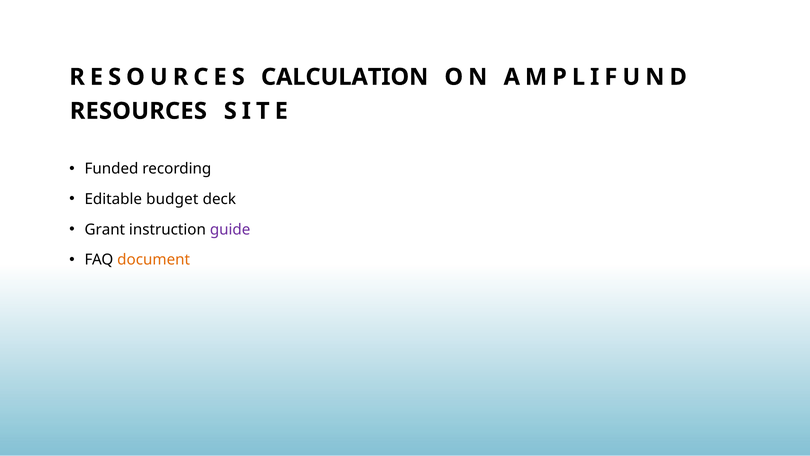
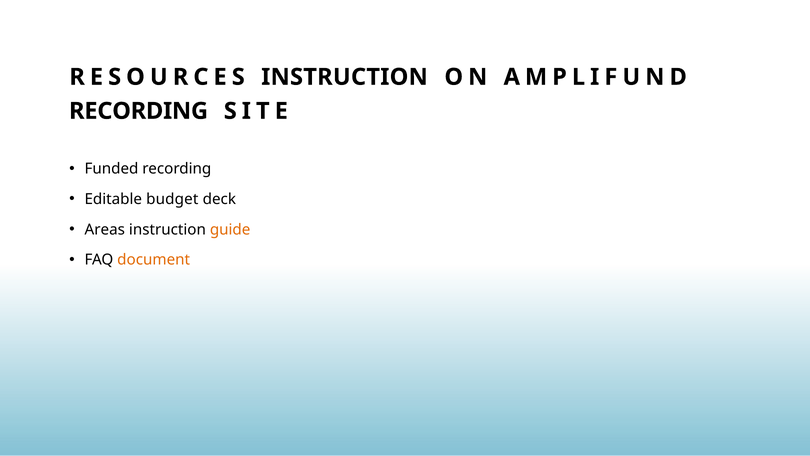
RESOURCES CALCULATION: CALCULATION -> INSTRUCTION (344, 77)
RESOURCES: RESOURCES -> RECORDING (139, 111)
Grant: Grant -> Areas (105, 229)
guide colour: purple -> orange (230, 229)
